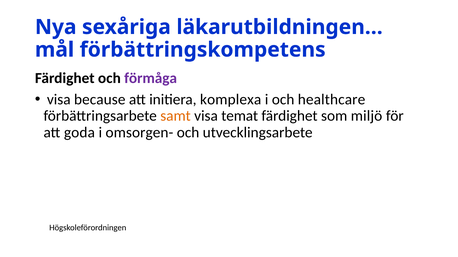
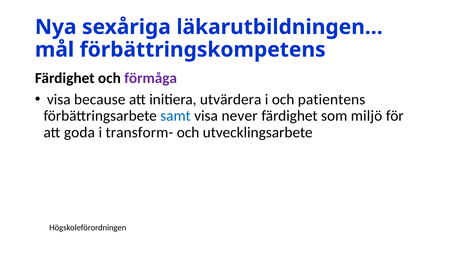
komplexa: komplexa -> utvärdera (231, 100)
healthcare: healthcare -> patientens (332, 100)
samt colour: orange -> blue (176, 116)
temat: temat -> never (240, 116)
omsorgen-: omsorgen- -> transform- (139, 133)
